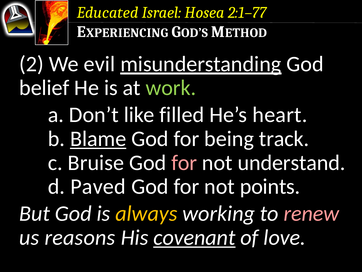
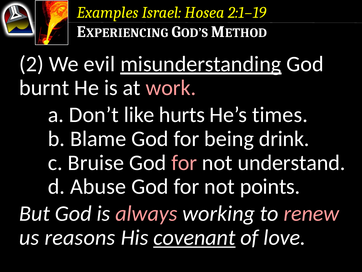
Educated: Educated -> Examples (108, 13)
2:1–77: 2:1–77 -> 2:1–19 (247, 13)
belief: belief -> burnt (44, 88)
work colour: light green -> pink (171, 88)
filled: filled -> hurts (182, 115)
heart: heart -> times (280, 115)
Blame underline: present -> none (98, 139)
track: track -> drink (284, 139)
Paved: Paved -> Abuse (98, 186)
always colour: yellow -> pink (146, 213)
